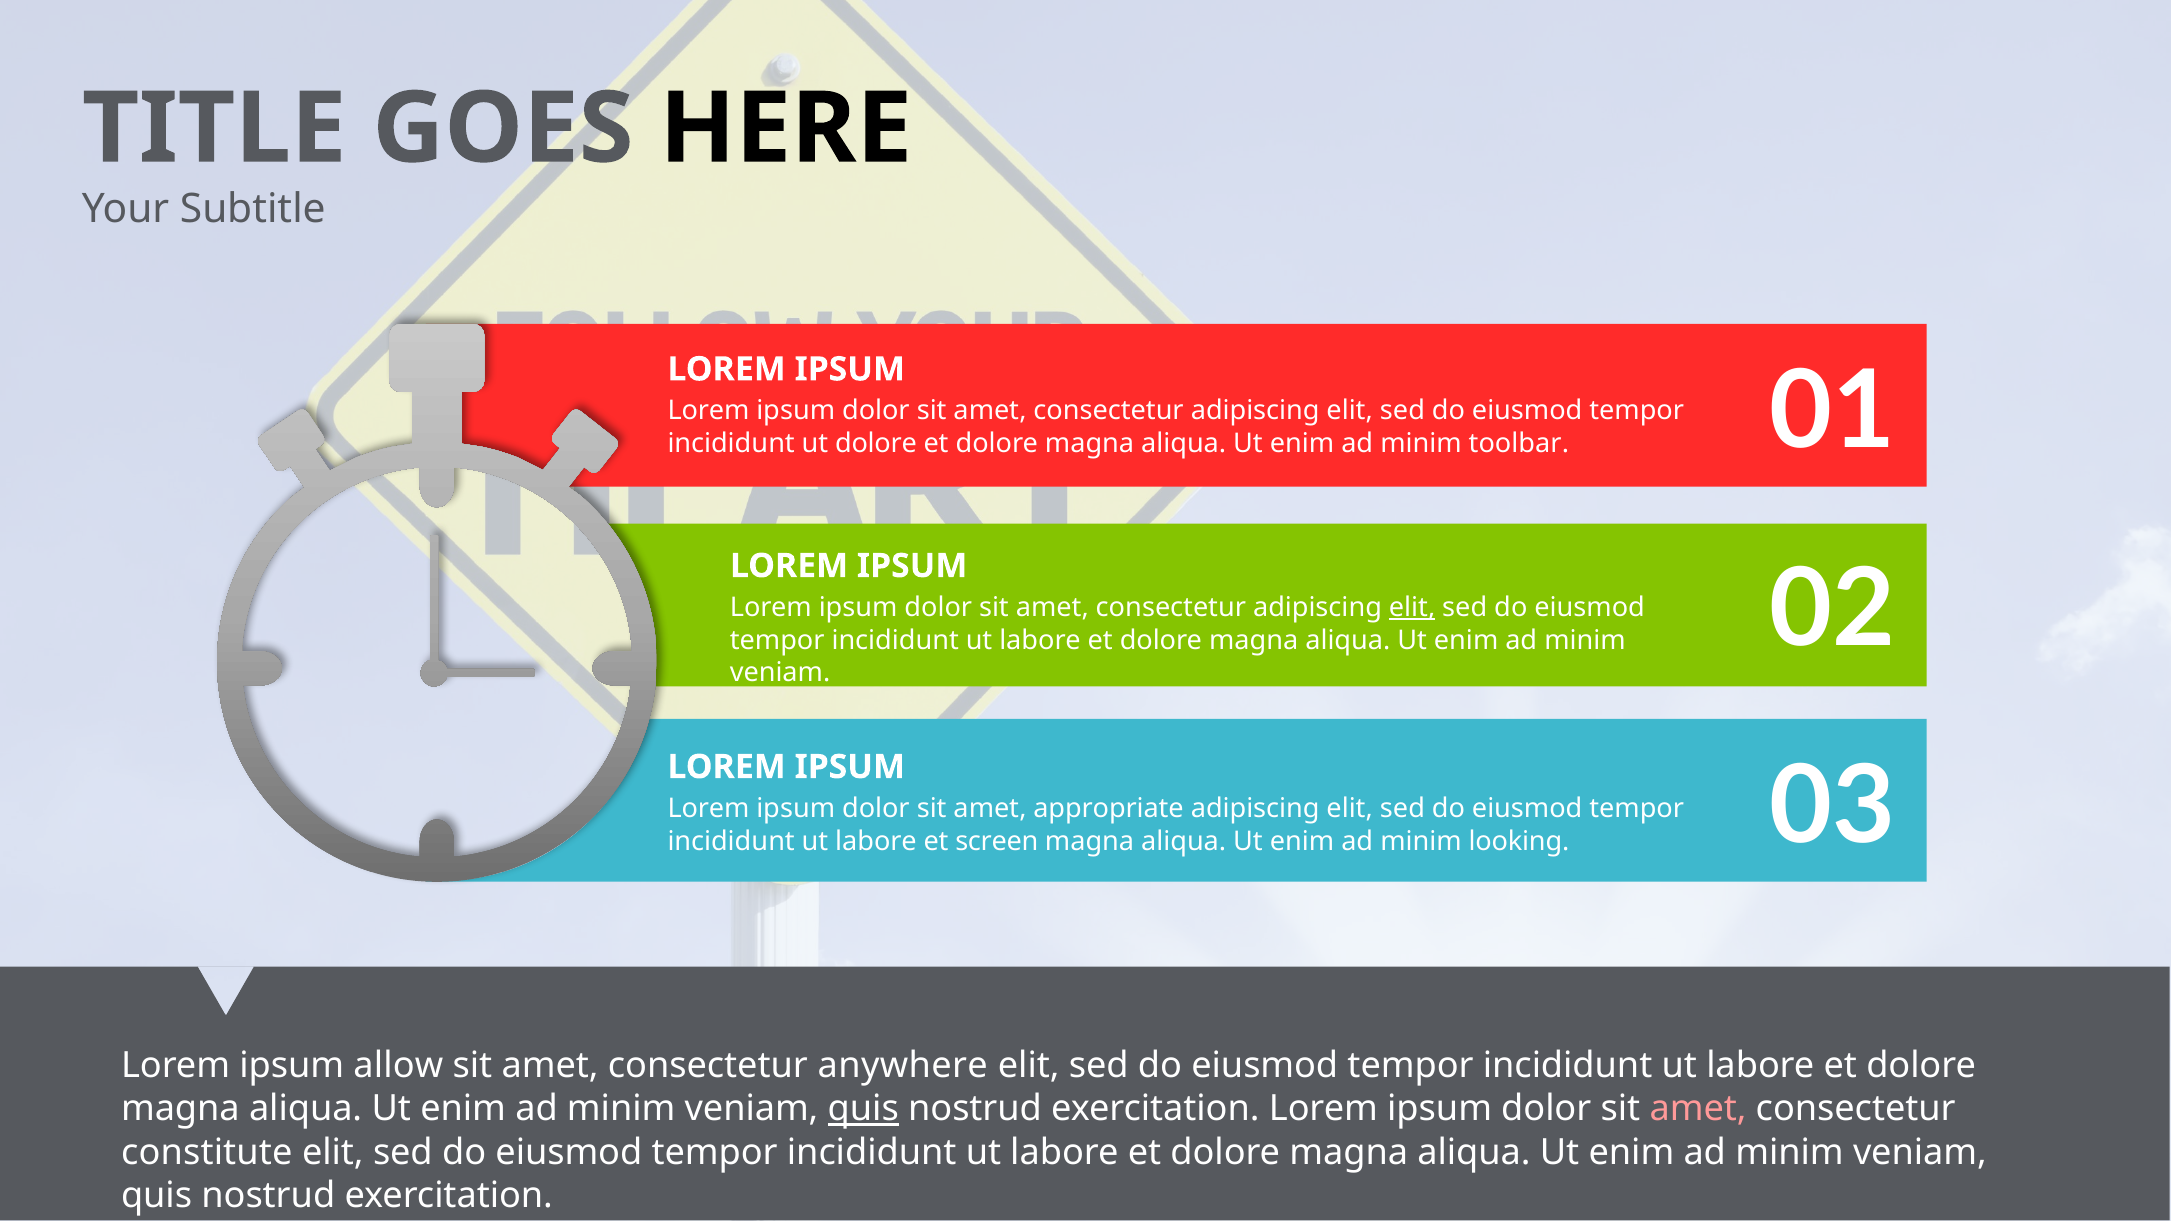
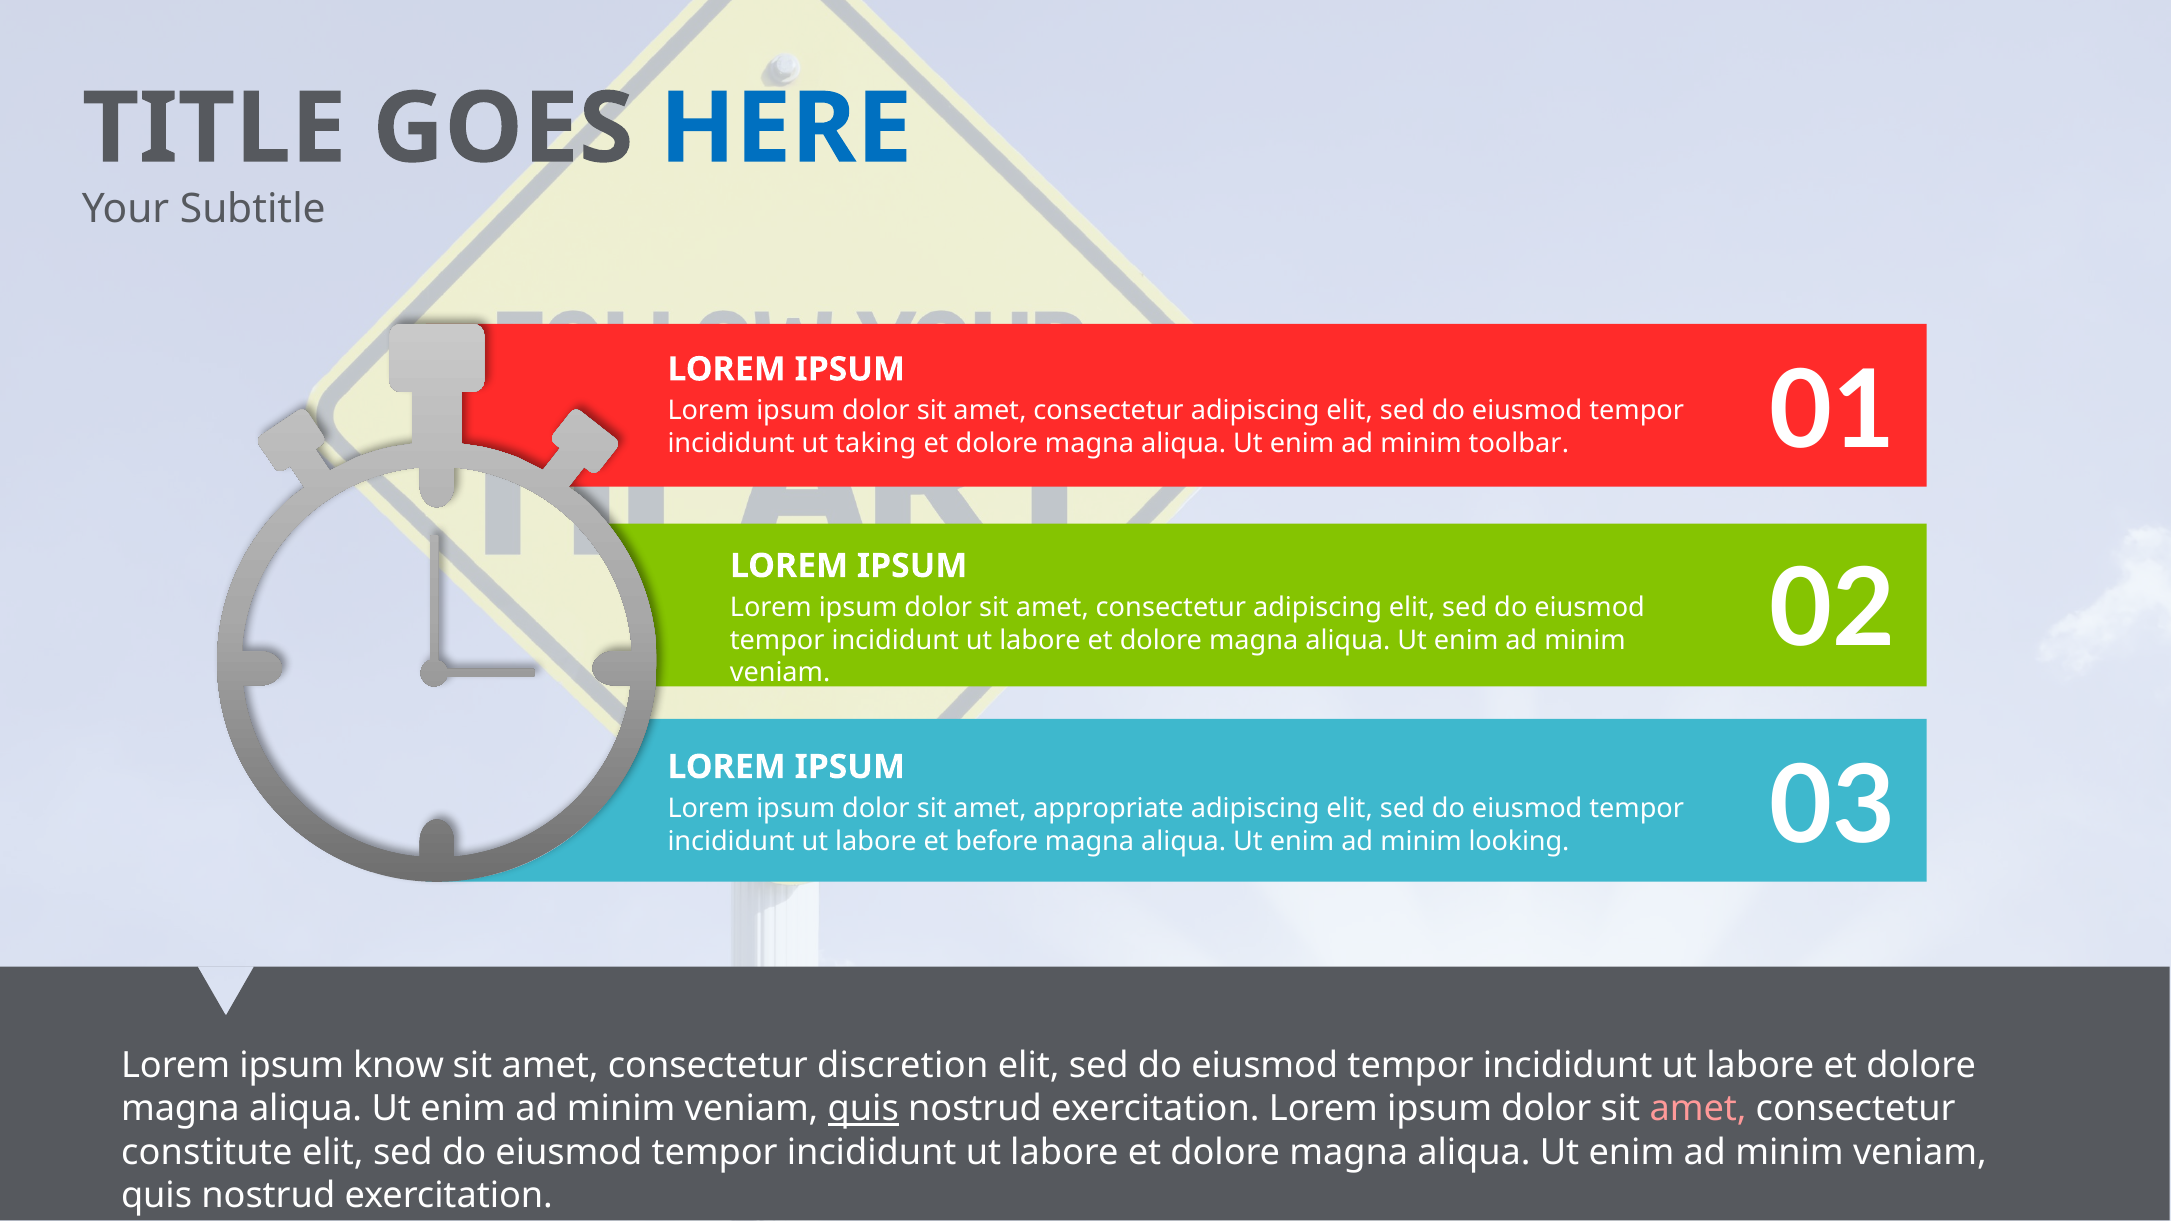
HERE colour: black -> blue (786, 129)
ut dolore: dolore -> taking (876, 443)
elit underline: present -> none (1412, 608)
screen: screen -> before (997, 841)
allow: allow -> know (399, 1066)
anywhere: anywhere -> discretion (903, 1066)
